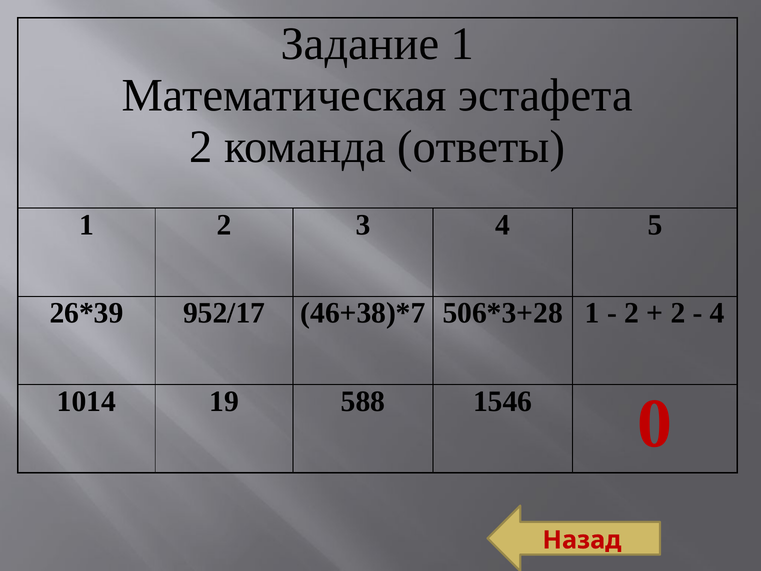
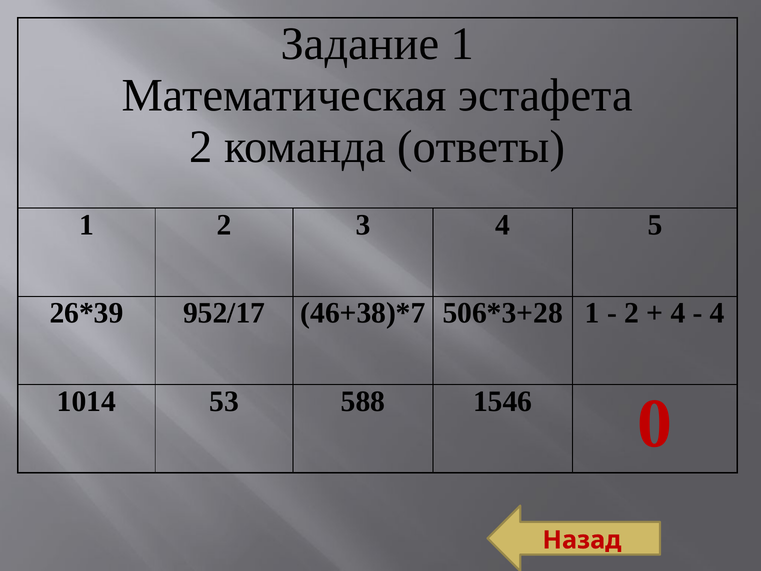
2: 2 -> 4 (678, 313)
19: 19 -> 53 (224, 401)
